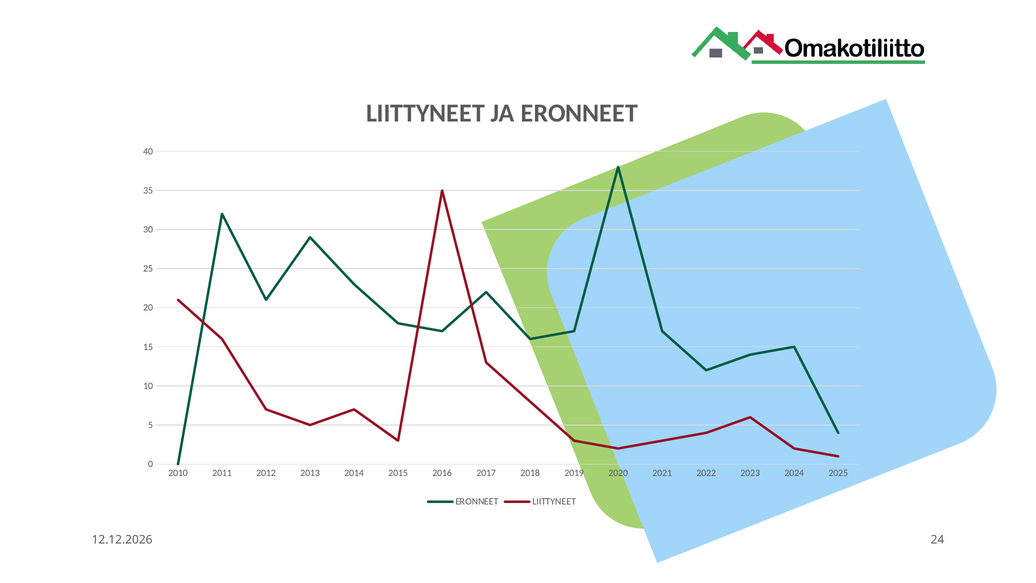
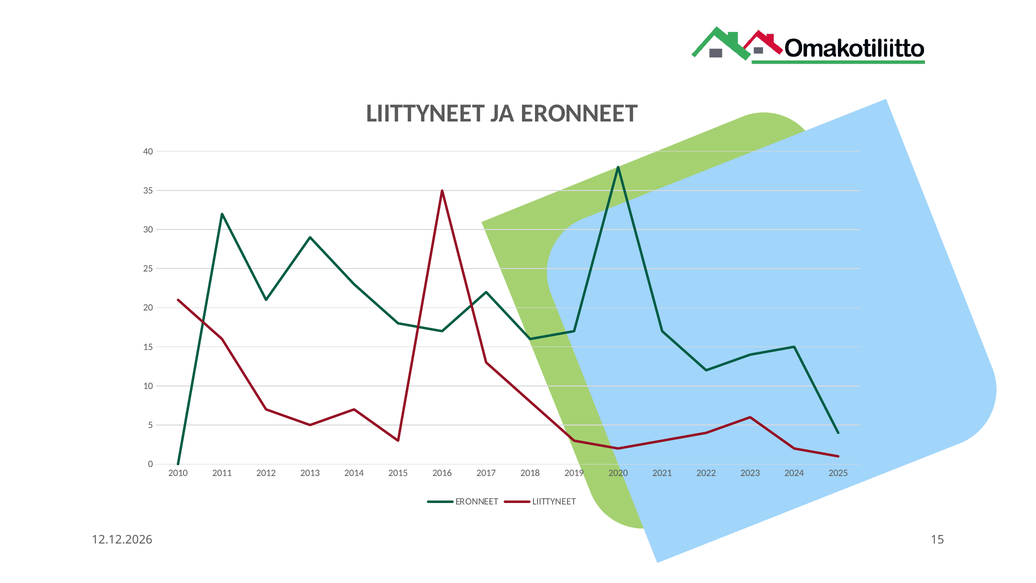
24: 24 -> 15 (937, 540)
